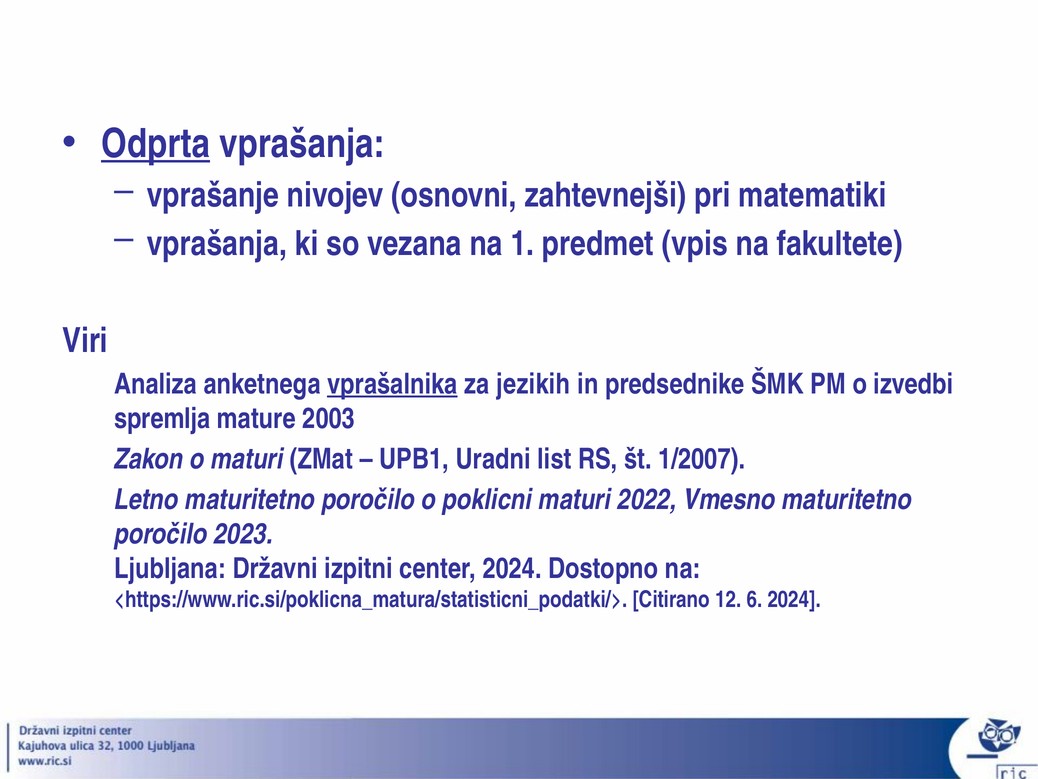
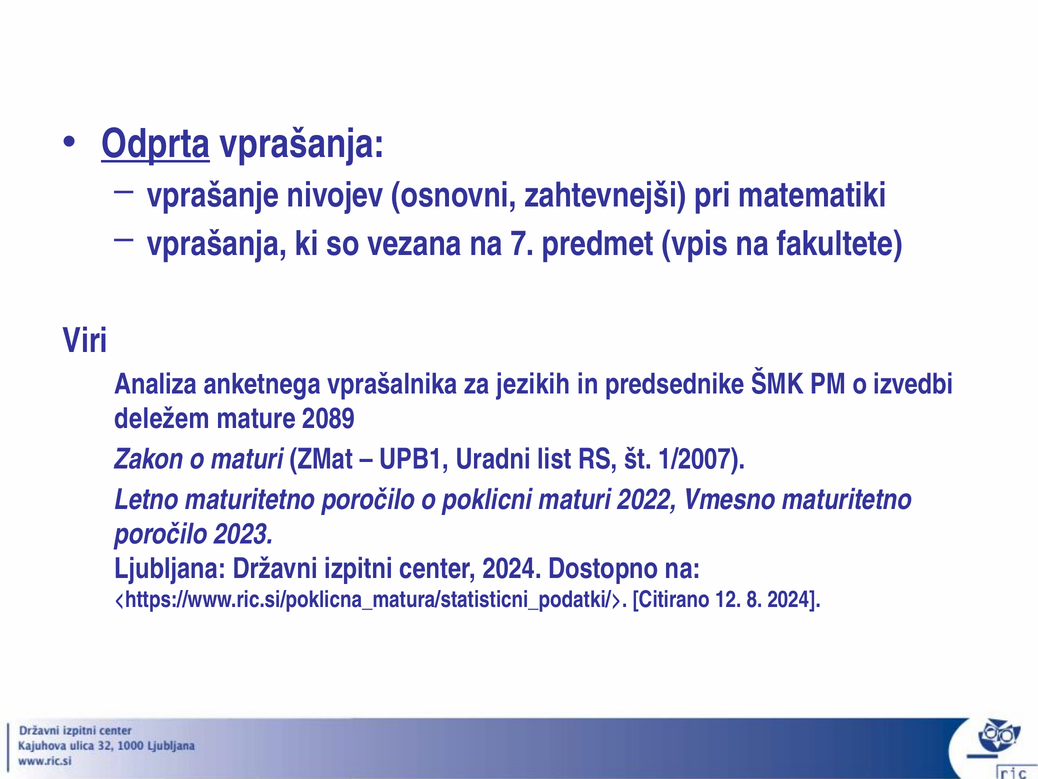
1: 1 -> 7 (522, 244)
vprašalnika underline: present -> none (392, 384)
spremlja: spremlja -> deležem (162, 418)
2003: 2003 -> 2089 (329, 418)
6: 6 -> 8 (754, 599)
